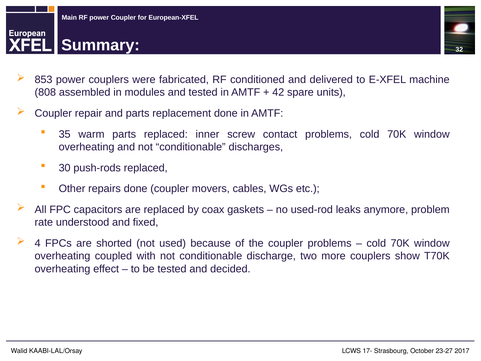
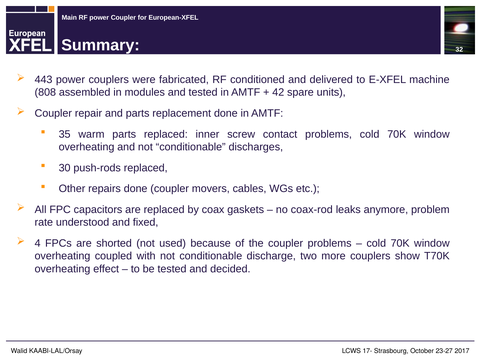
853: 853 -> 443 (44, 80)
used-rod: used-rod -> coax-rod (312, 209)
